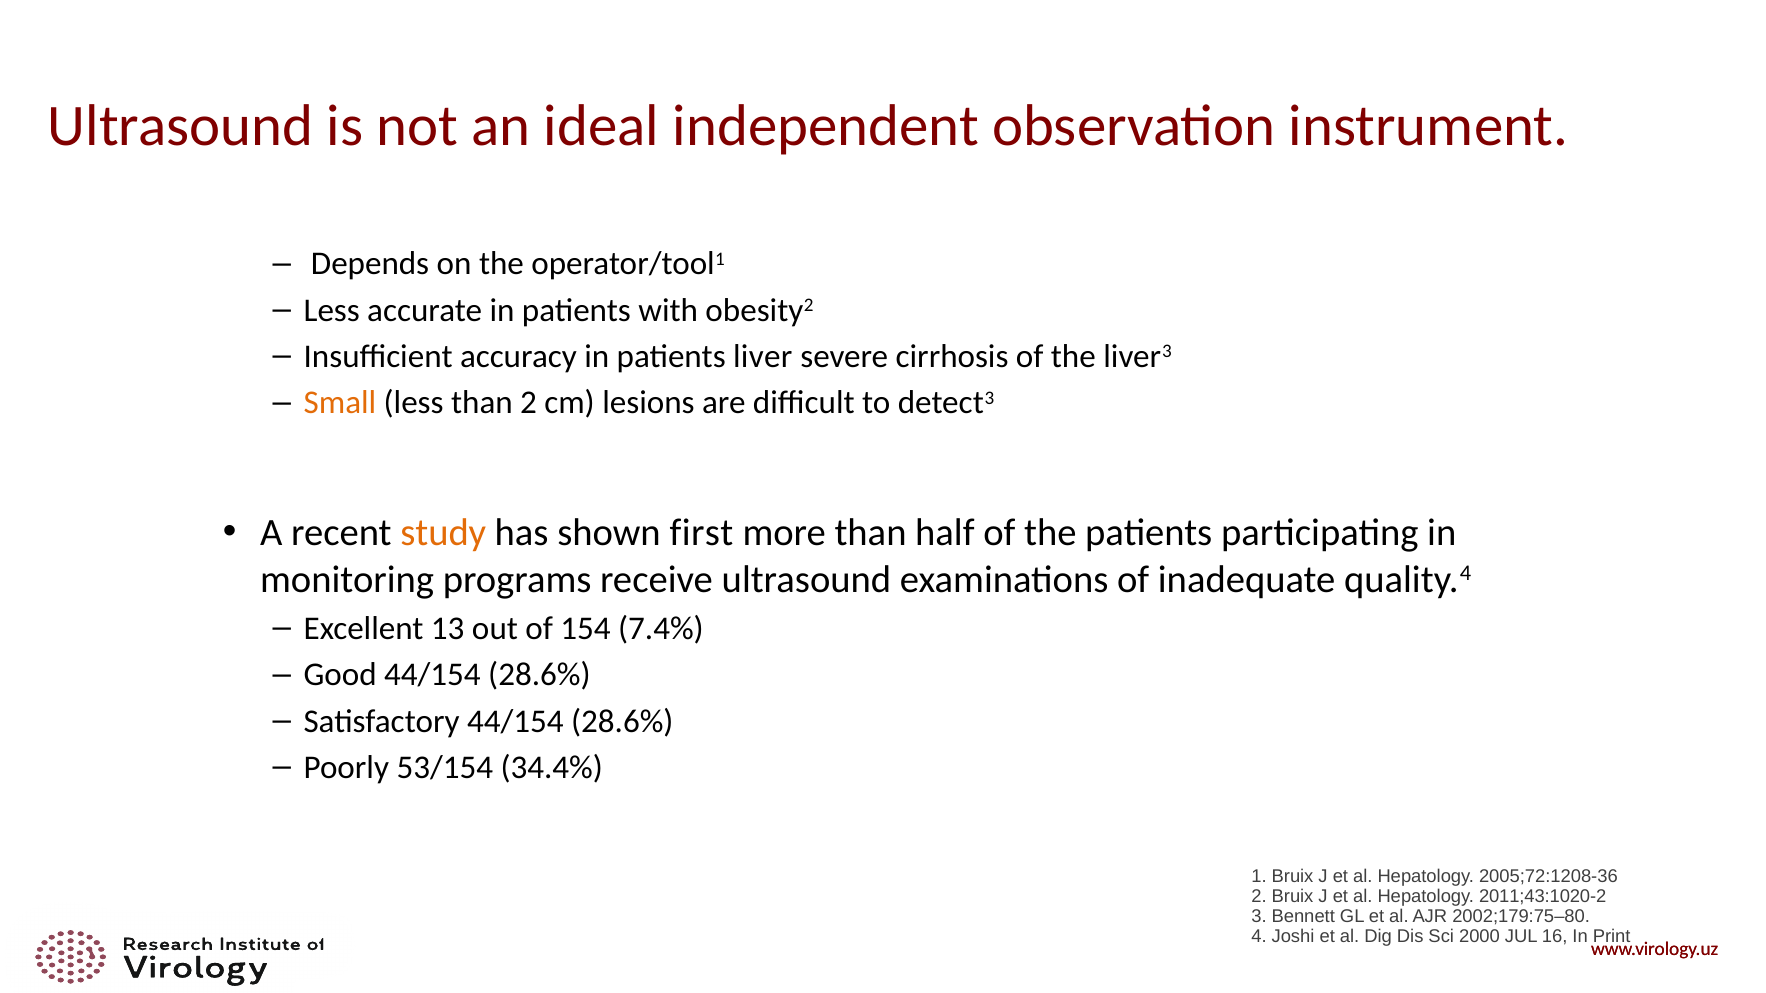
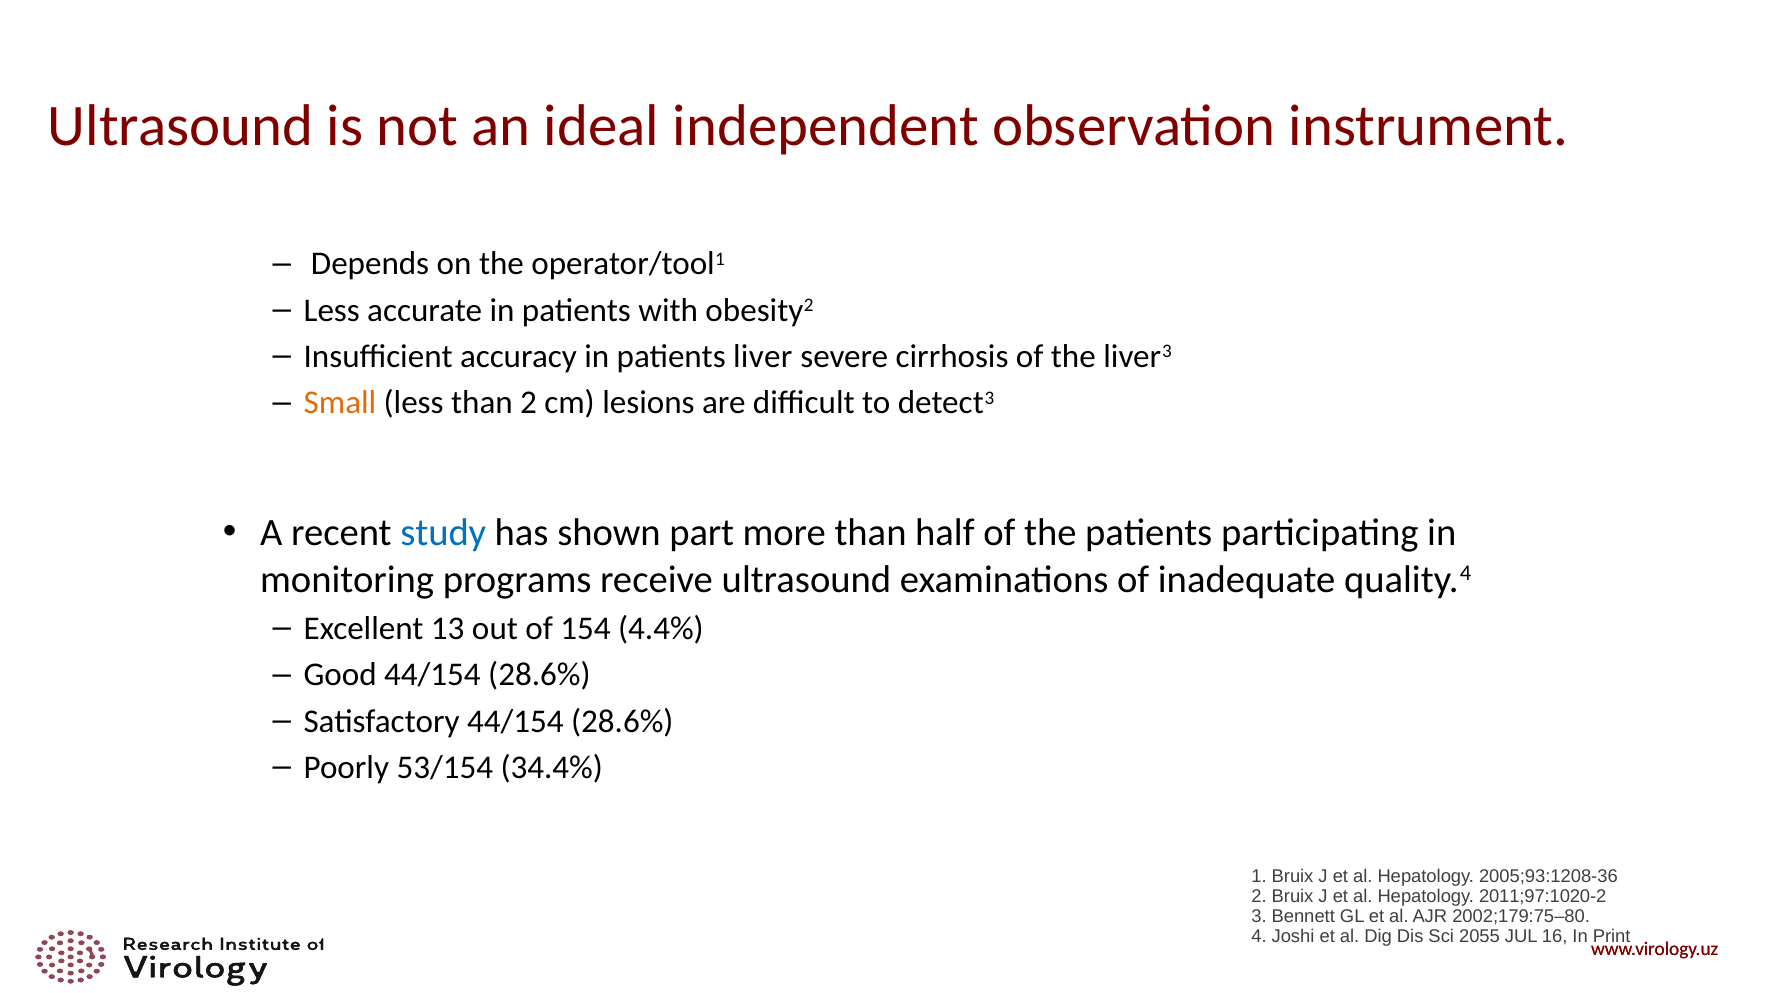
study colour: orange -> blue (443, 533)
first: first -> part (702, 533)
7.4%: 7.4% -> 4.4% (661, 629)
2005;72:1208-36: 2005;72:1208-36 -> 2005;93:1208-36 (1548, 877)
2011;43:1020-2: 2011;43:1020-2 -> 2011;97:1020-2 (1543, 897)
2000: 2000 -> 2055 (1480, 937)
